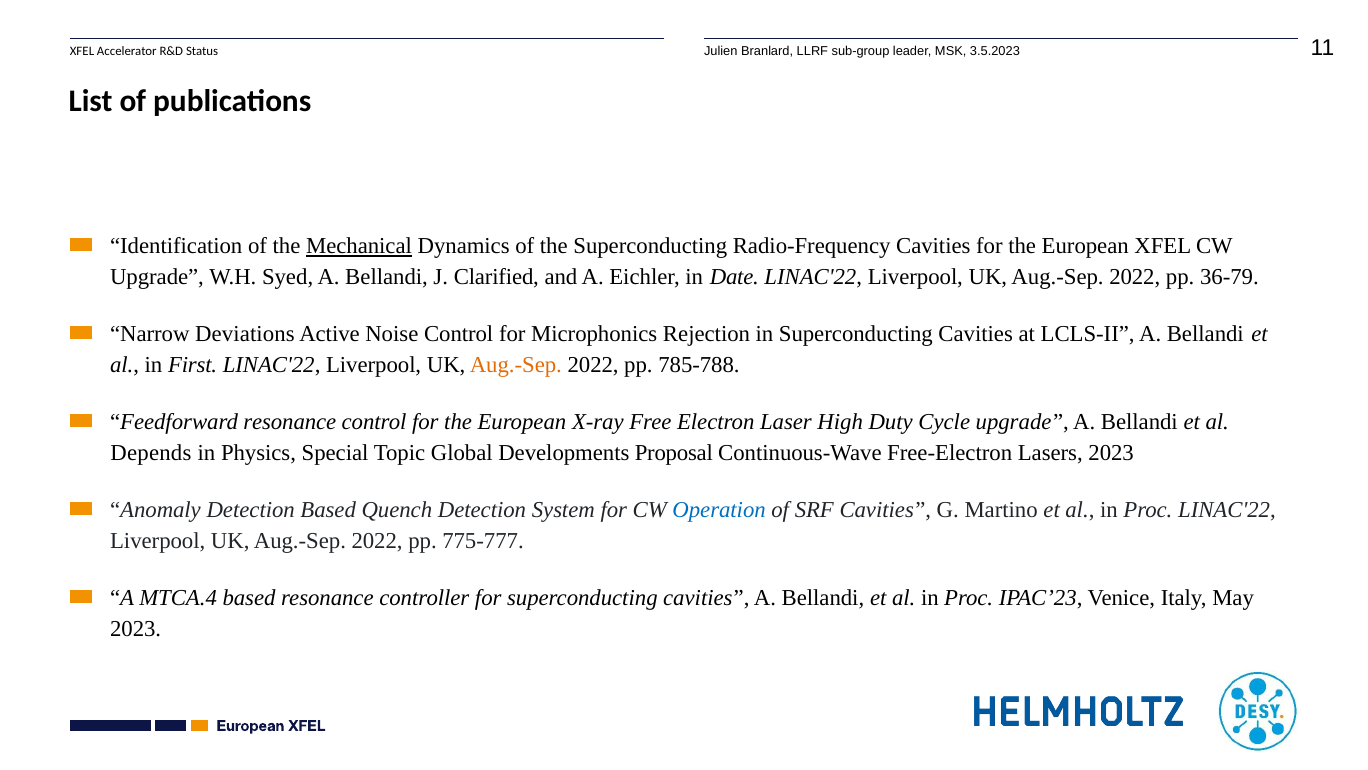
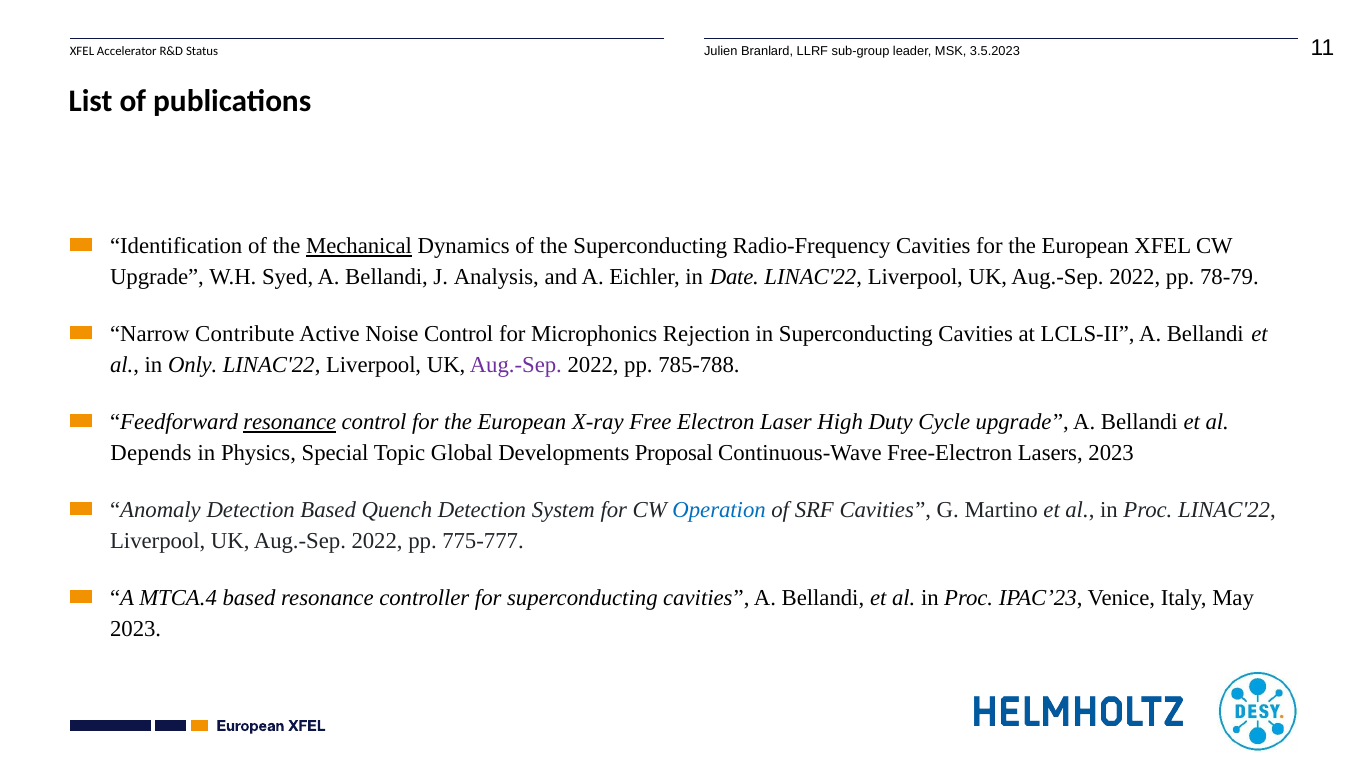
Clarified: Clarified -> Analysis (496, 277)
36-79: 36-79 -> 78-79 (1229, 277)
Deviations: Deviations -> Contribute (245, 334)
First: First -> Only (193, 365)
Aug.-Sep colour: orange -> purple (516, 365)
resonance underline: none -> present (290, 422)
